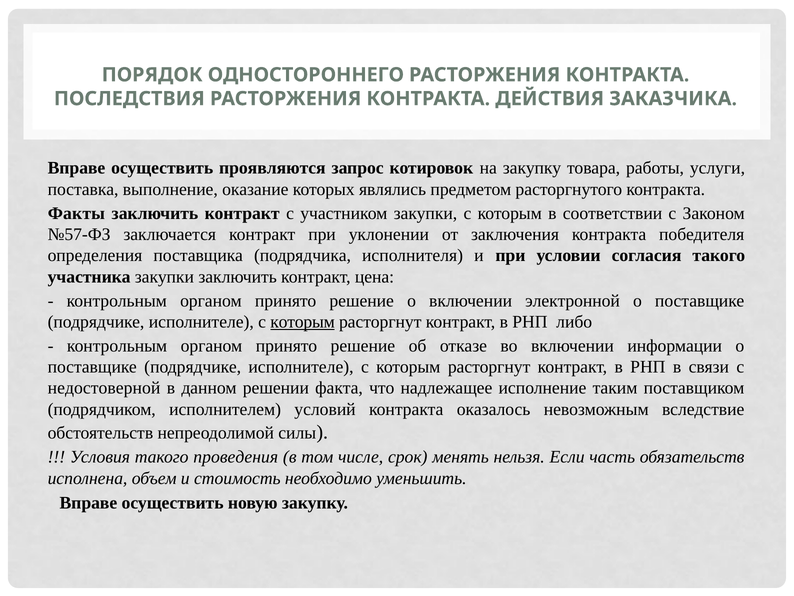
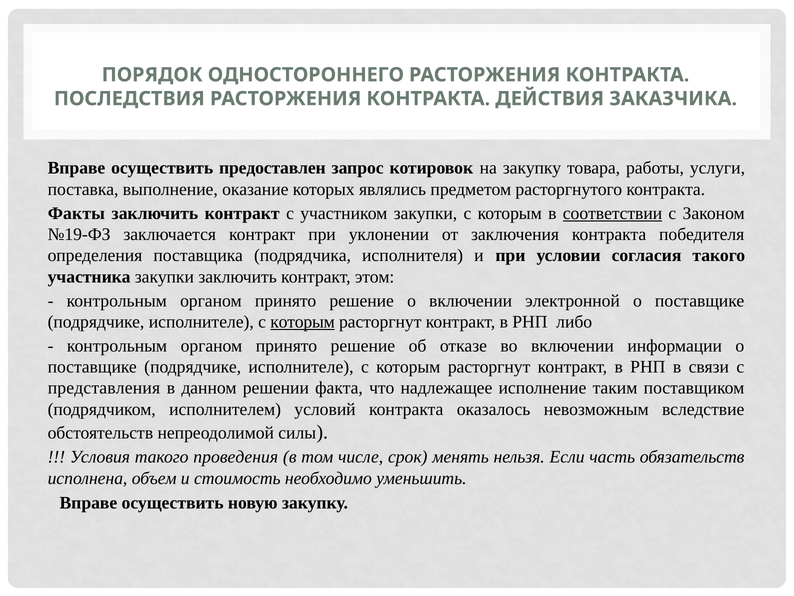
проявляются: проявляются -> предоставлен (272, 168)
соответствии underline: none -> present (613, 213)
№57-ФЗ: №57-ФЗ -> №19-ФЗ (79, 234)
цена: цена -> этом (375, 277)
недостоверной: недостоверной -> представления (104, 388)
